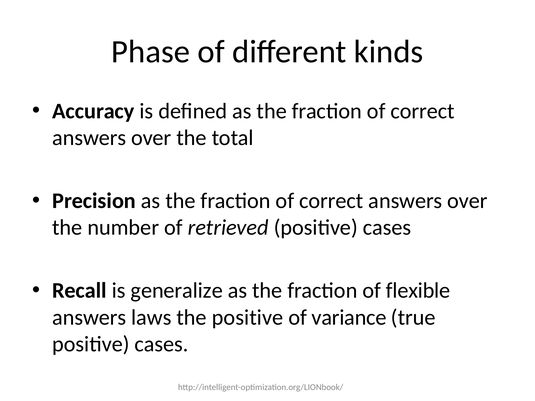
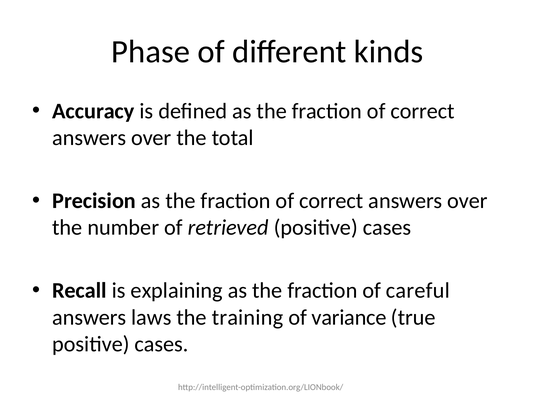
generalize: generalize -> explaining (177, 291)
flexible: flexible -> careful (418, 291)
the positive: positive -> training (247, 318)
